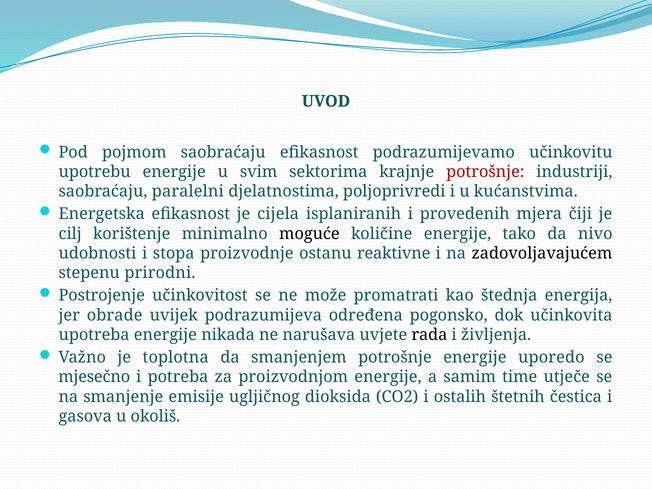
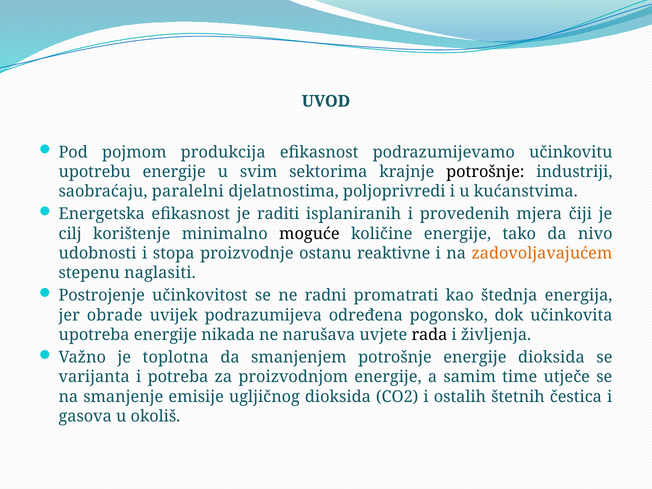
pojmom saobraćaju: saobraćaju -> produkcija (223, 152)
potrošnje colour: red -> black (485, 172)
cijela: cijela -> raditi (278, 214)
zadovoljavajućem colour: black -> orange (542, 253)
prirodni: prirodni -> naglasiti (160, 273)
može: može -> radni (326, 296)
energije uporedo: uporedo -> dioksida (551, 358)
mjesečno: mjesečno -> varijanta (94, 377)
